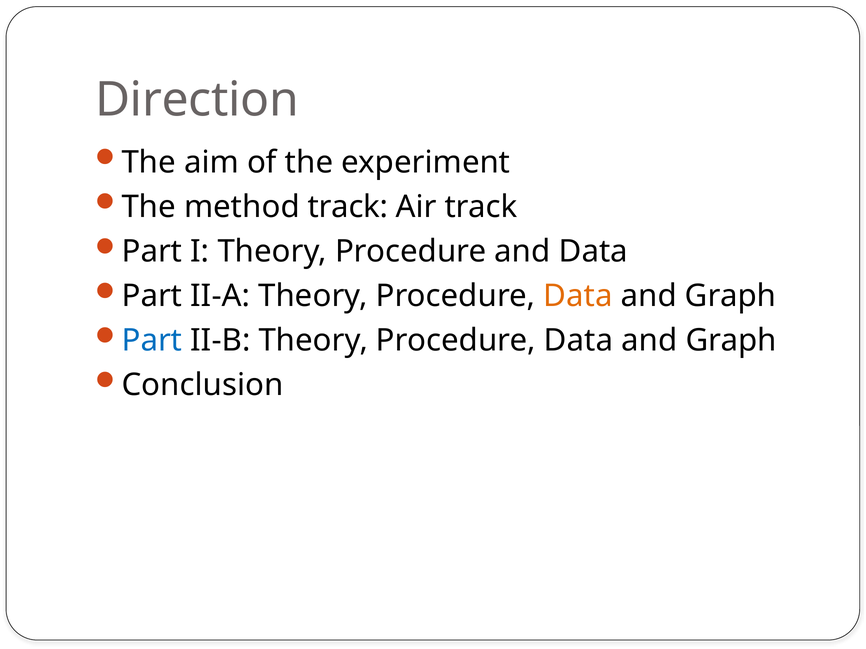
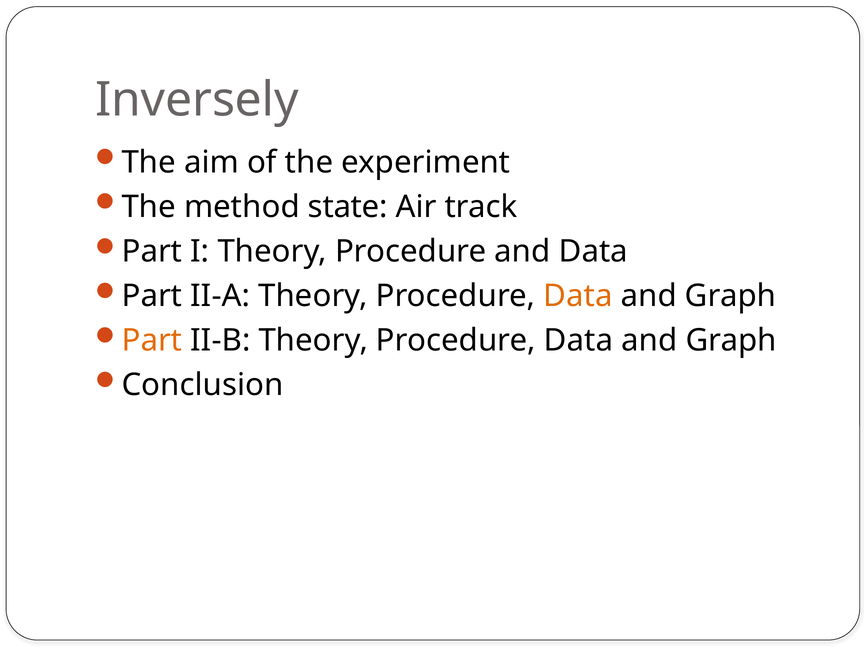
Direction: Direction -> Inversely (197, 100)
method track: track -> state (348, 207)
Part colour: blue -> orange (152, 341)
